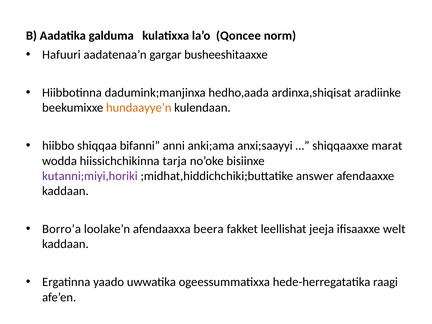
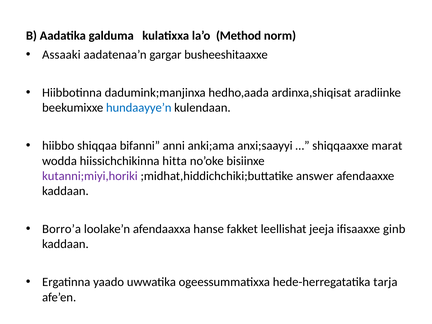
Qoncee: Qoncee -> Method (239, 36)
Hafuuri: Hafuuri -> Assaaki (61, 55)
hundaayye’n colour: orange -> blue (139, 108)
tarja: tarja -> hitta (175, 161)
beera: beera -> hanse (209, 229)
welt: welt -> ginb (394, 229)
raagi: raagi -> tarja (385, 282)
